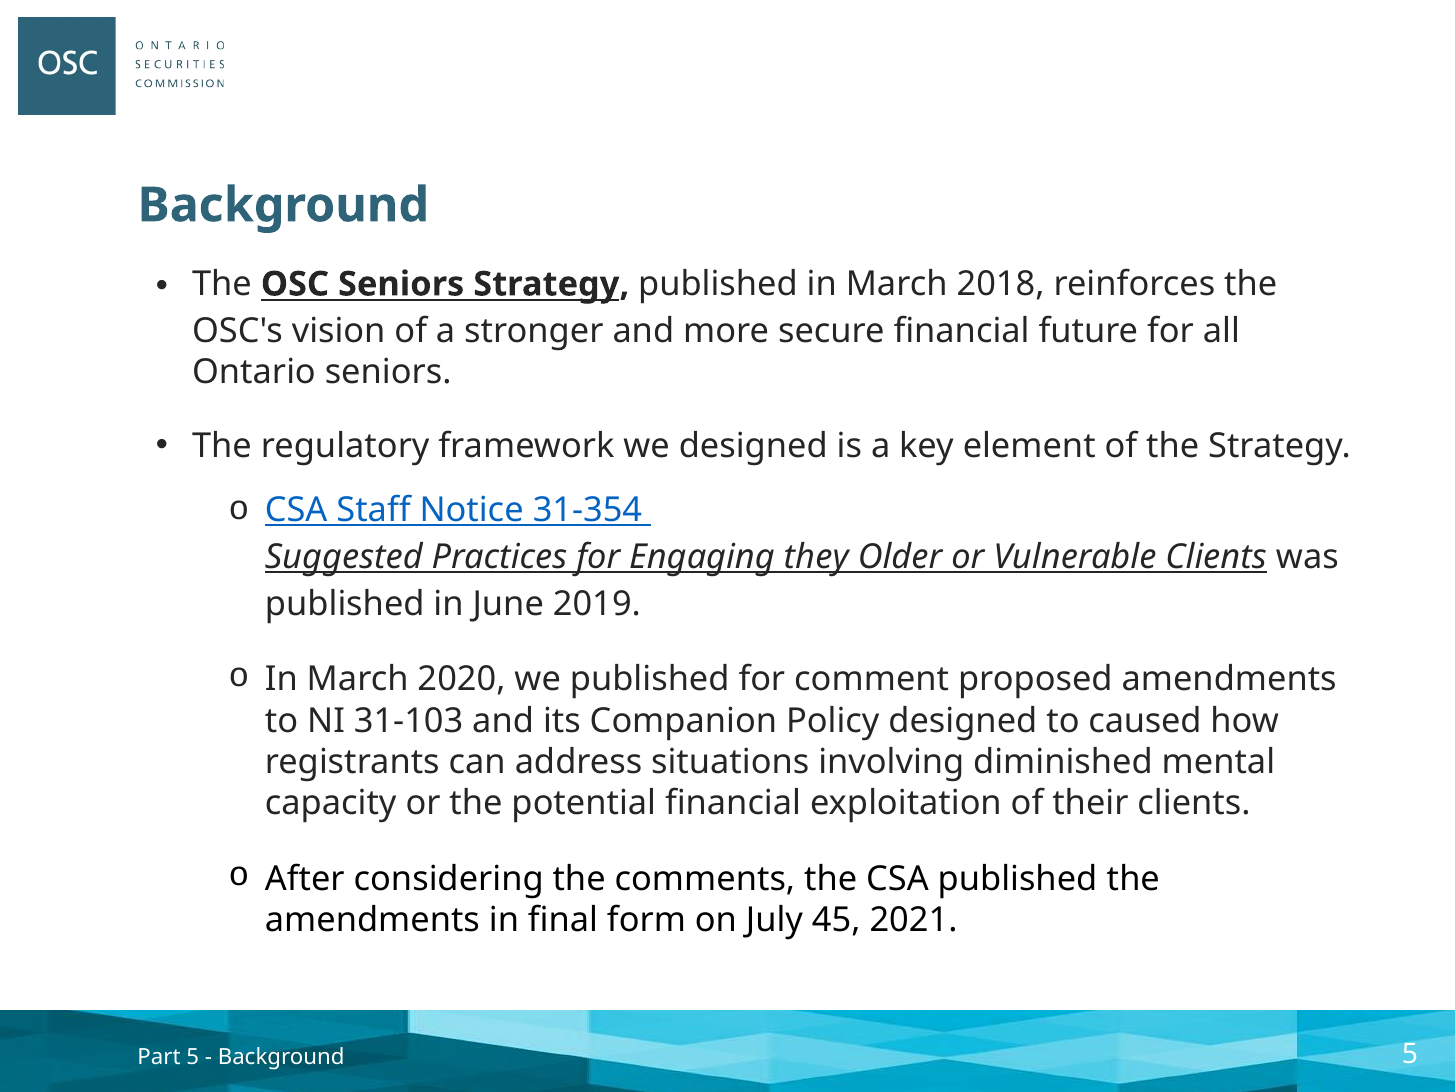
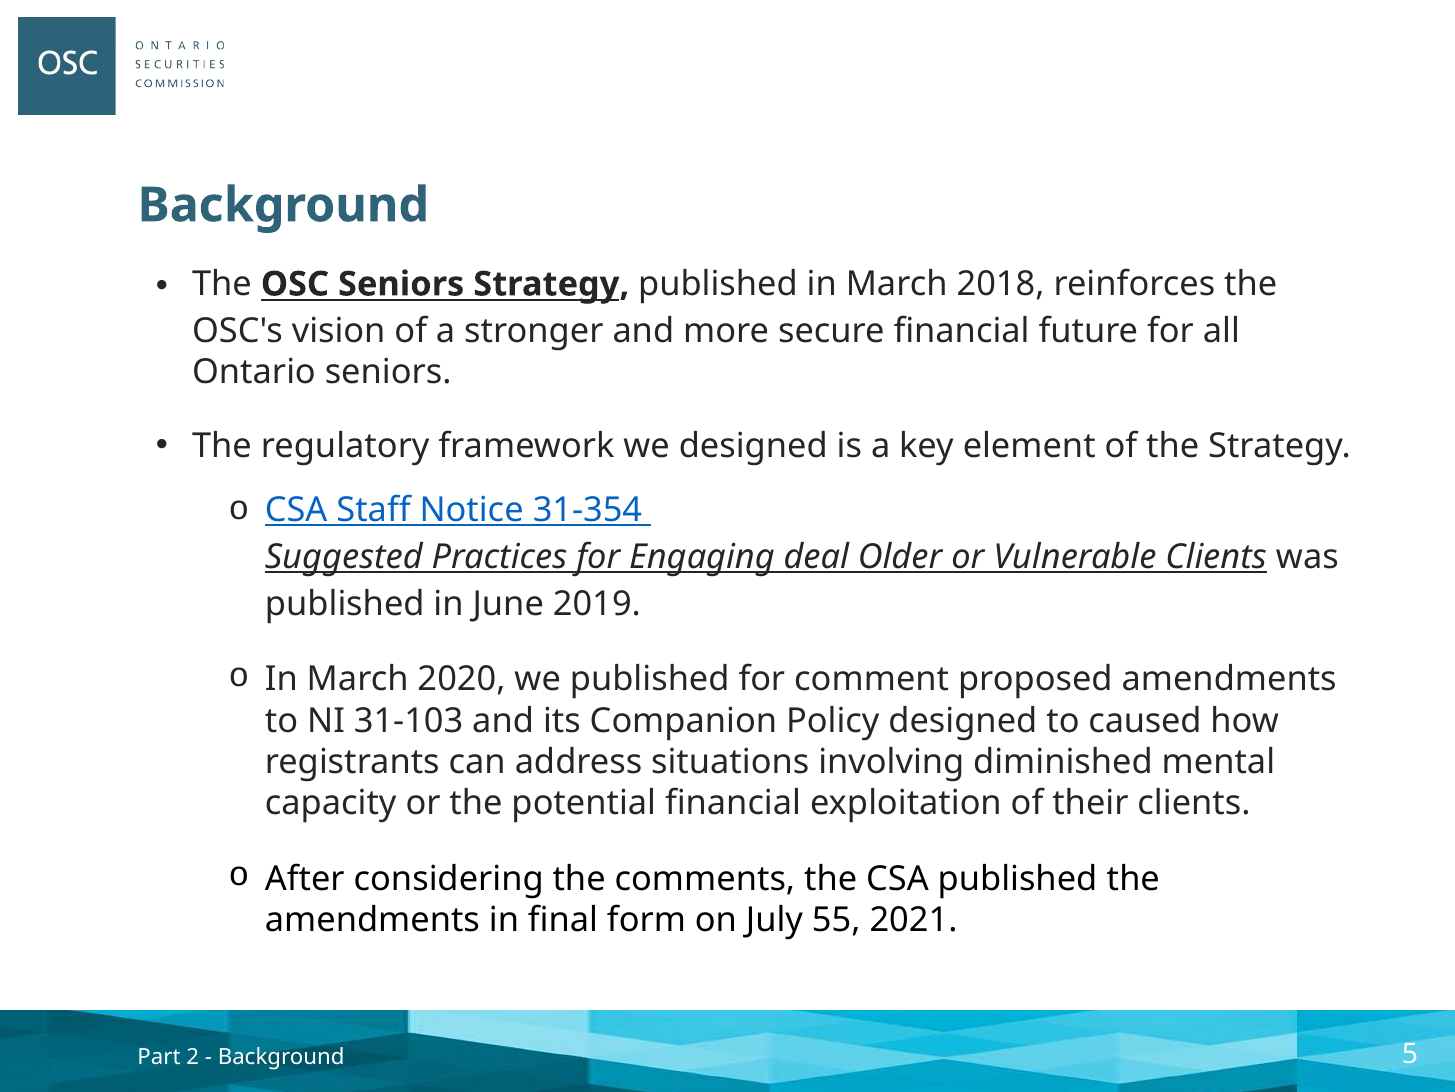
they: they -> deal (816, 556)
45: 45 -> 55 (836, 919)
Part 5: 5 -> 2 (193, 1056)
